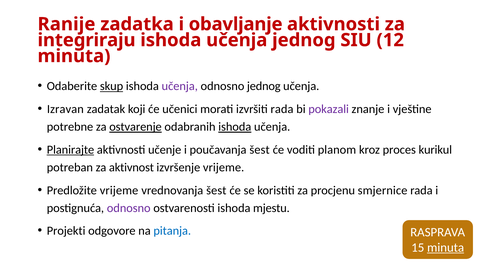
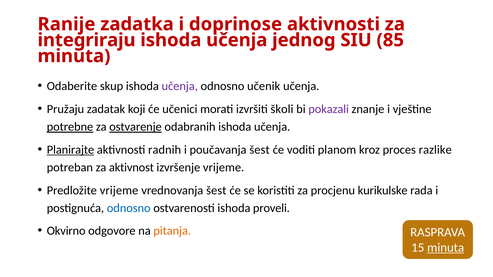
obavljanje: obavljanje -> doprinose (235, 24)
12: 12 -> 85 (390, 40)
skup underline: present -> none (112, 86)
odnosno jednog: jednog -> učenik (264, 86)
Izravan: Izravan -> Pružaju (65, 109)
izvršiti rada: rada -> školi (282, 109)
potrebne underline: none -> present (70, 127)
ishoda underline: present -> none (235, 127)
učenje: učenje -> radnih (165, 150)
kurikul: kurikul -> razlike (435, 150)
smjernice: smjernice -> kurikulske (383, 190)
odnosno colour: purple -> blue (129, 208)
mjestu: mjestu -> proveli (271, 208)
Projekti: Projekti -> Okvirno (66, 231)
pitanja colour: blue -> orange (172, 231)
